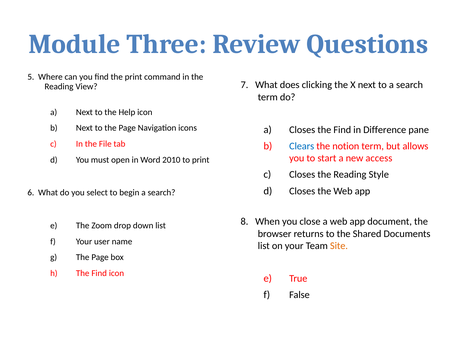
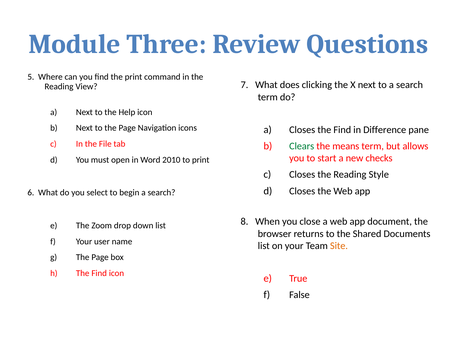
Clears colour: blue -> green (302, 146)
notion: notion -> means (346, 146)
access: access -> checks (379, 158)
